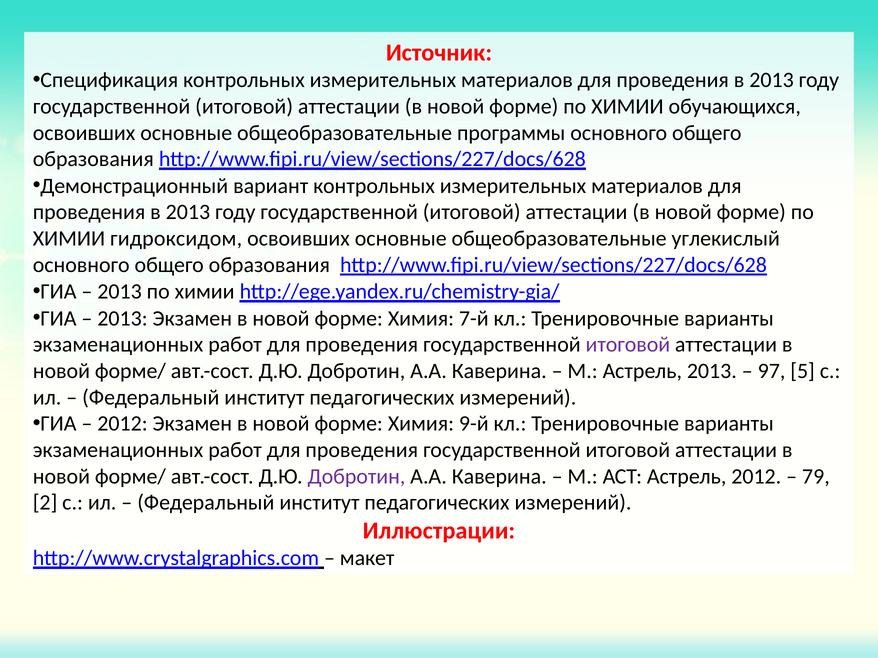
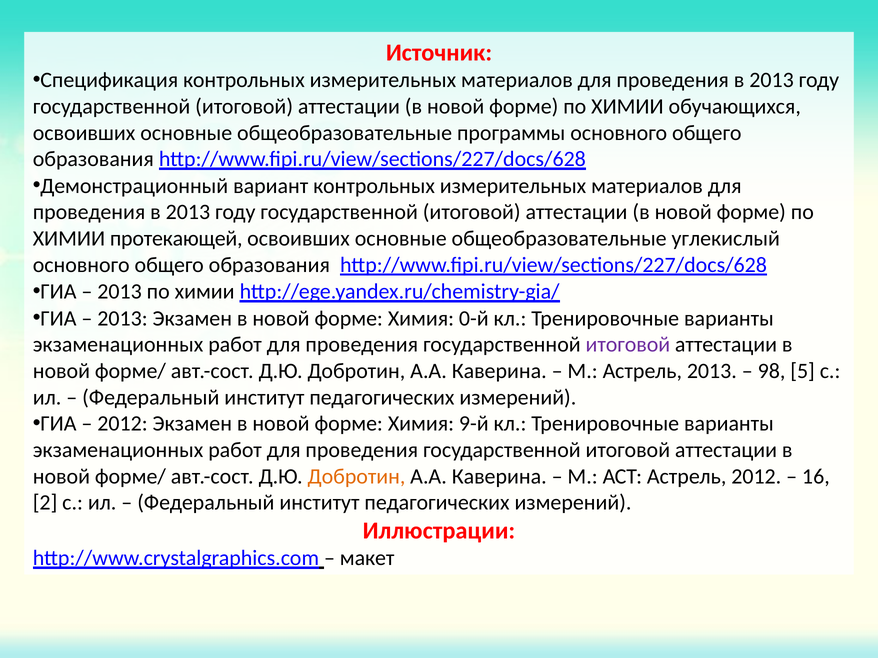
гидроксидом: гидроксидом -> протекающей (176, 239)
7-й: 7-й -> 0-й (474, 319)
97: 97 -> 98 (772, 371)
Добротин colour: purple -> orange (356, 477)
79: 79 -> 16 (816, 477)
